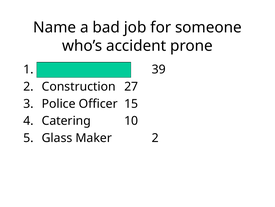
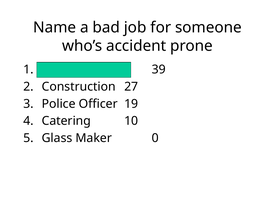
15: 15 -> 19 (131, 103)
Maker 2: 2 -> 0 (155, 138)
